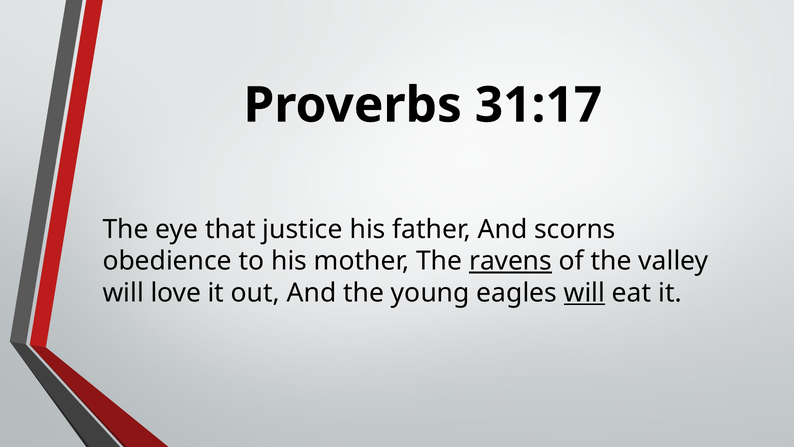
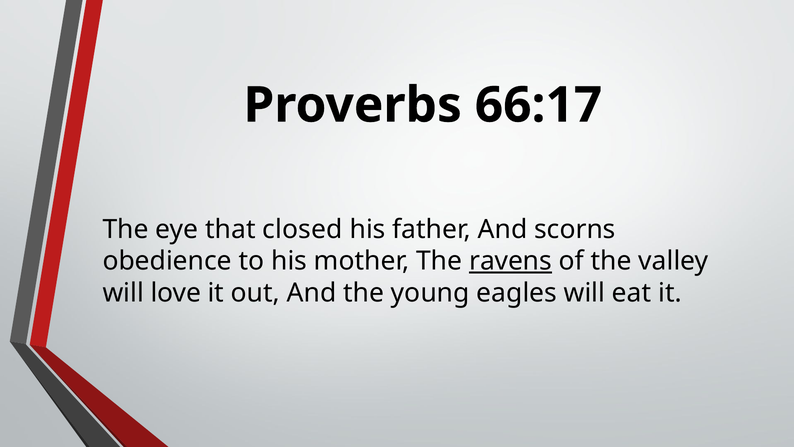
31:17: 31:17 -> 66:17 (539, 105)
justice: justice -> closed (303, 229)
will underline: present -> none (584, 293)
